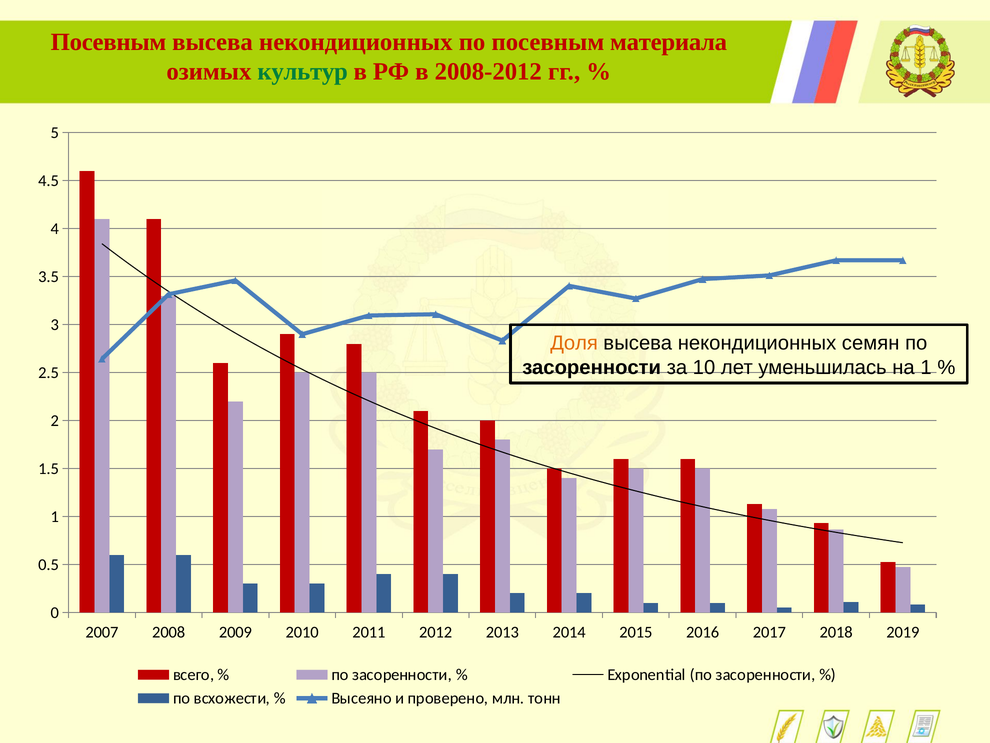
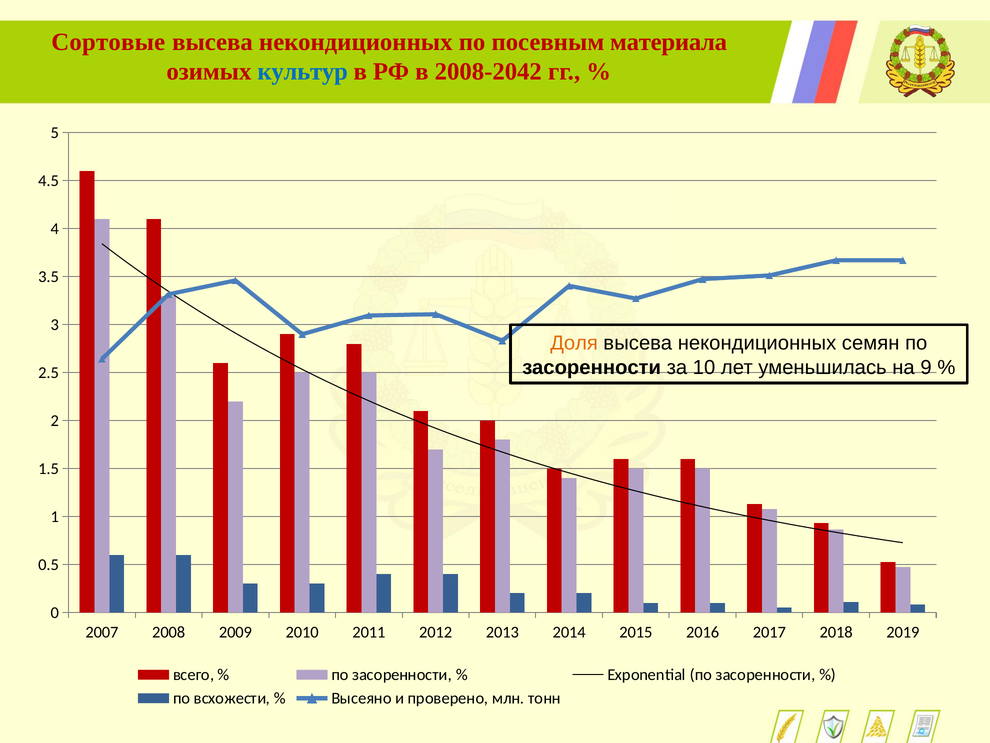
Посевным: Посевным -> Сортовые (108, 42)
культур colour: green -> blue (303, 72)
2008-2012: 2008-2012 -> 2008-2042 (488, 72)
на 1: 1 -> 9 (926, 367)
